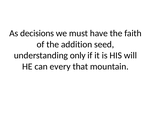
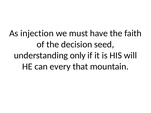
decisions: decisions -> injection (37, 33)
addition: addition -> decision (77, 44)
